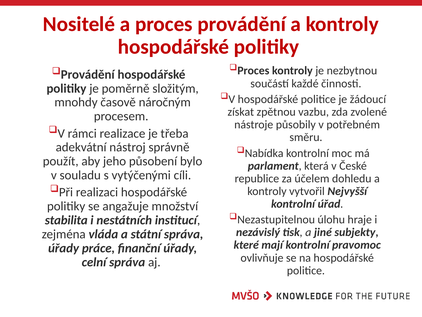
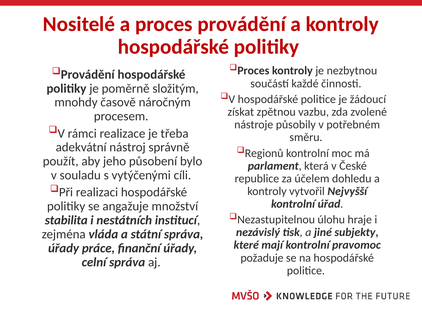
Nabídka: Nabídka -> Regionů (264, 153)
ovlivňuje: ovlivňuje -> požaduje (262, 257)
